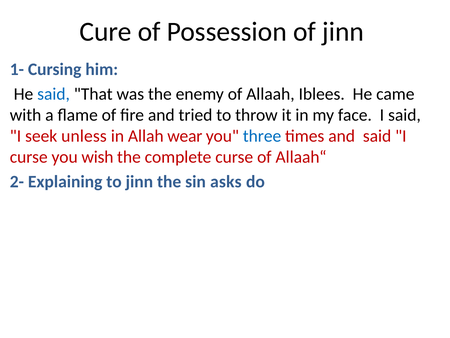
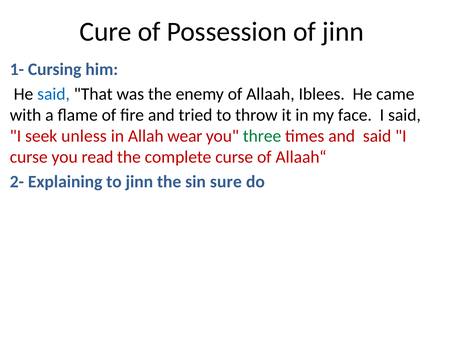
three colour: blue -> green (262, 136)
wish: wish -> read (97, 157)
asks: asks -> sure (226, 181)
